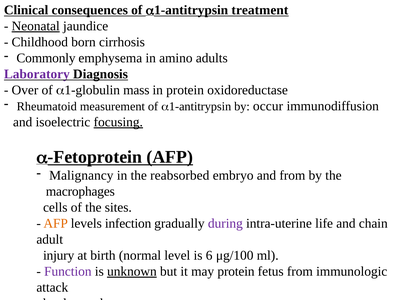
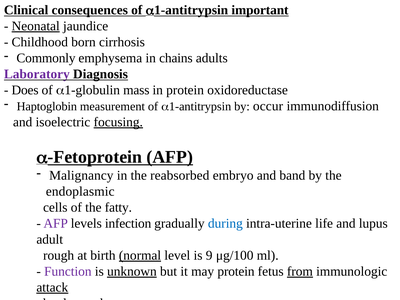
treatment: treatment -> important (260, 10)
amino: amino -> chains (176, 58)
Over: Over -> Does (25, 90)
Rheumatoid: Rheumatoid -> Haptoglobin (47, 107)
and from: from -> band (292, 175)
macrophages: macrophages -> endoplasmic (80, 191)
sites: sites -> fatty (118, 207)
AFP colour: orange -> purple (56, 223)
during colour: purple -> blue (225, 223)
chain: chain -> lupus (373, 223)
injury: injury -> rough (59, 255)
normal underline: none -> present (140, 255)
6: 6 -> 9 (209, 255)
from underline: none -> present (300, 271)
attack underline: none -> present (52, 287)
